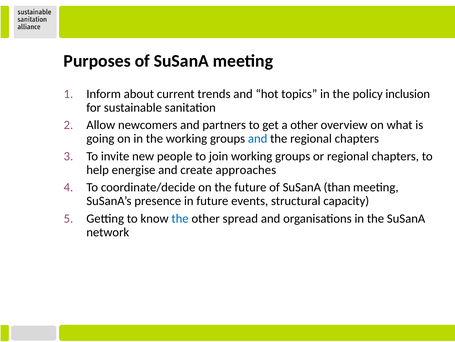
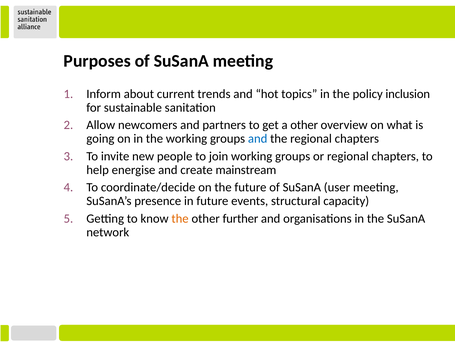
approaches: approaches -> mainstream (246, 169)
than: than -> user (337, 187)
the colour: blue -> orange (180, 218)
spread: spread -> further (240, 218)
